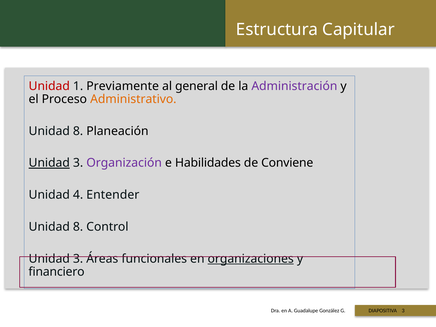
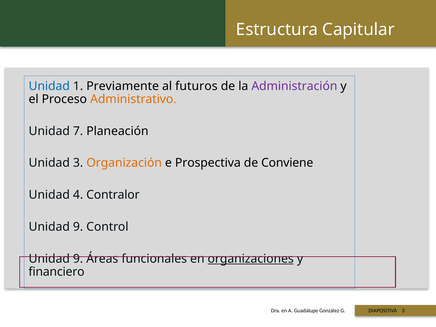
Unidad colour: red -> blue (49, 86)
general: general -> futuros (196, 86)
8: 8 -> 7 (78, 131)
Unidad underline: present -> none (49, 163)
Organización colour: purple -> orange (124, 163)
Habilidades: Habilidades -> Prospectiva (208, 163)
Entender: Entender -> Contralor (113, 195)
8: 8 -> 9 (78, 227)
3: 3 -> 9 (78, 259)
